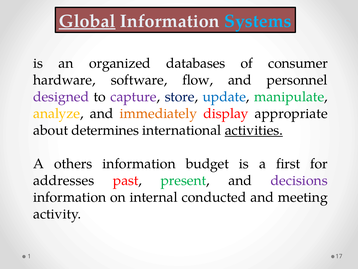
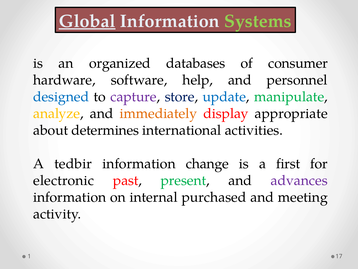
Systems colour: light blue -> light green (258, 21)
flow: flow -> help (198, 80)
designed colour: purple -> blue (61, 97)
activities underline: present -> none (254, 130)
others: others -> tedbir (73, 164)
budget: budget -> change (207, 164)
addresses: addresses -> electronic (64, 180)
decisions: decisions -> advances (299, 180)
conducted: conducted -> purchased (214, 197)
